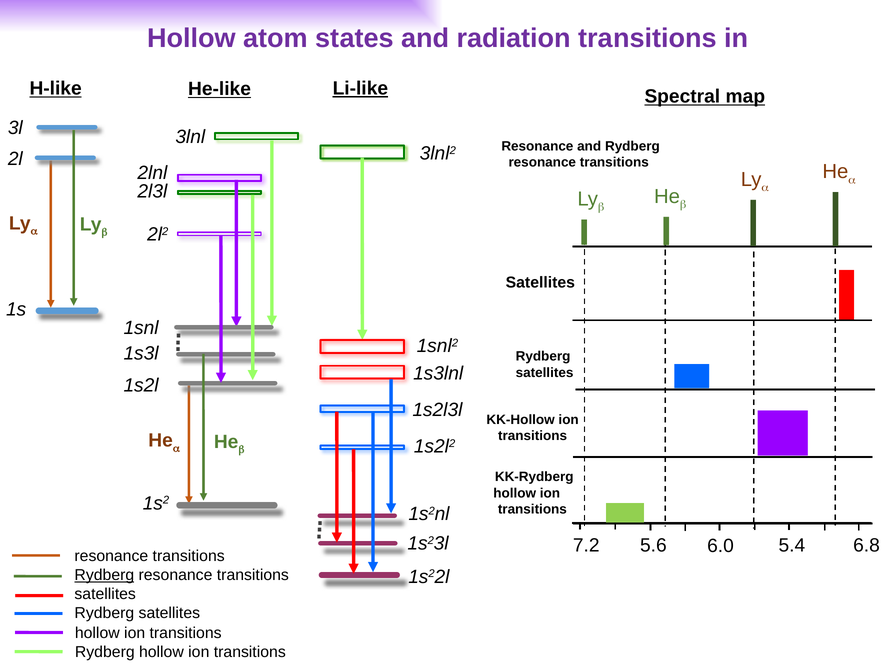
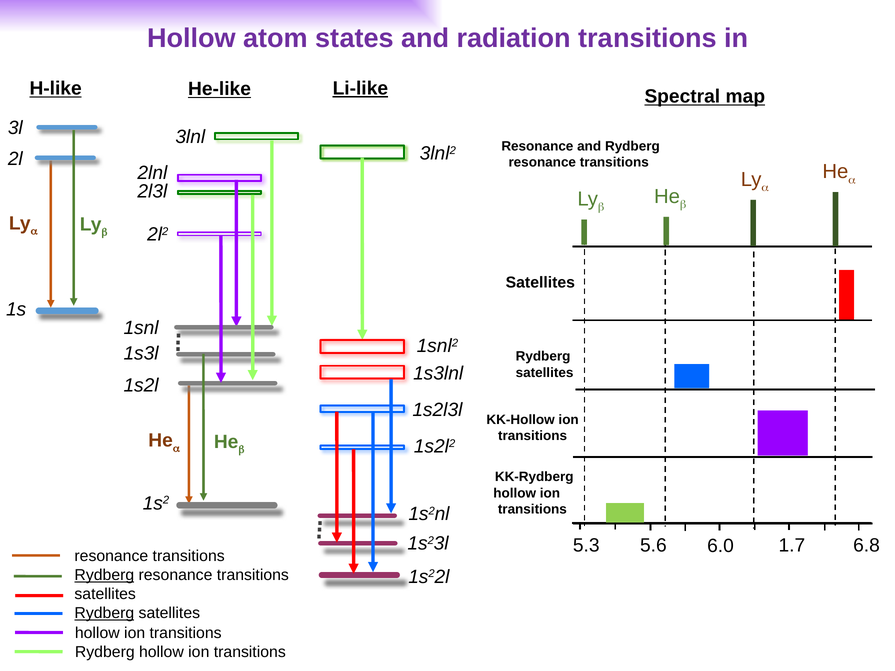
7.2: 7.2 -> 5.3 (586, 545)
5.4: 5.4 -> 1.7 (792, 545)
Rydberg underline: none -> present (104, 613)
